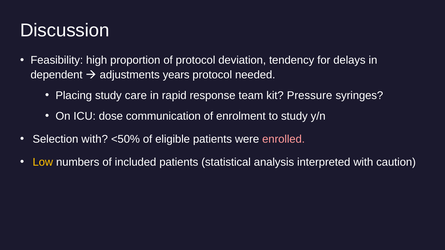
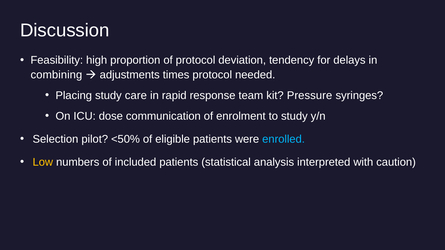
dependent: dependent -> combining (56, 75)
years: years -> times (176, 75)
Selection with: with -> pilot (95, 139)
enrolled colour: pink -> light blue (284, 139)
